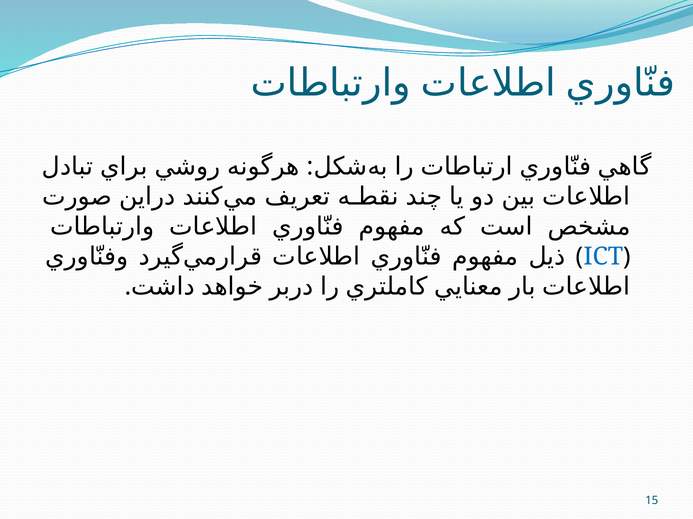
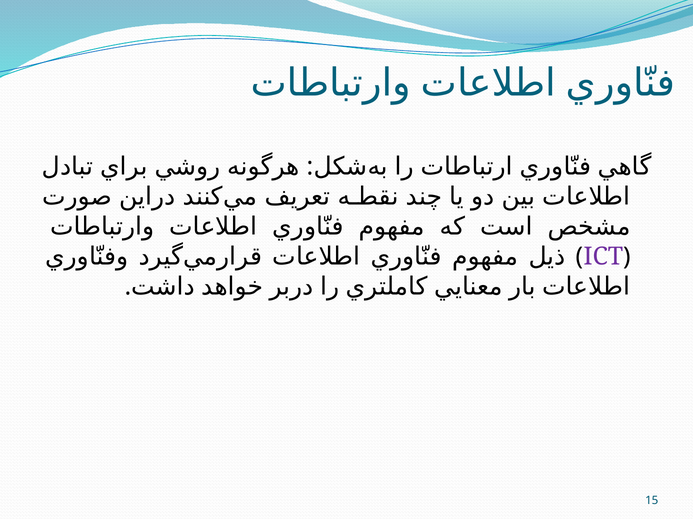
ICT colour: blue -> purple (603, 257)
